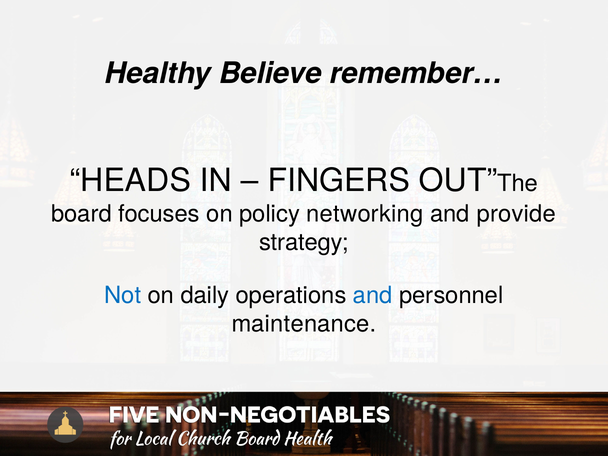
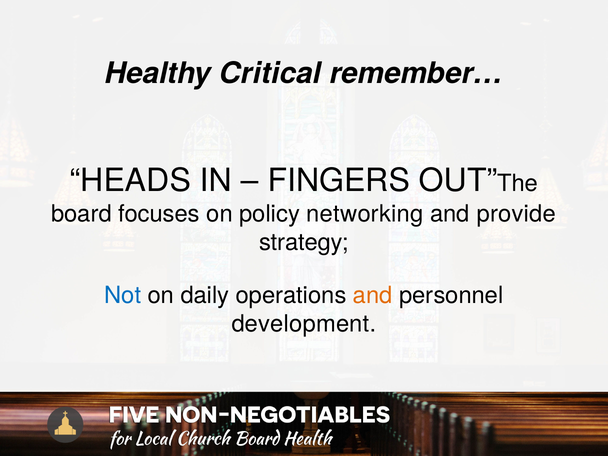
Believe: Believe -> Critical (270, 73)
and colour: blue -> orange (373, 296)
maintenance: maintenance -> development (304, 324)
